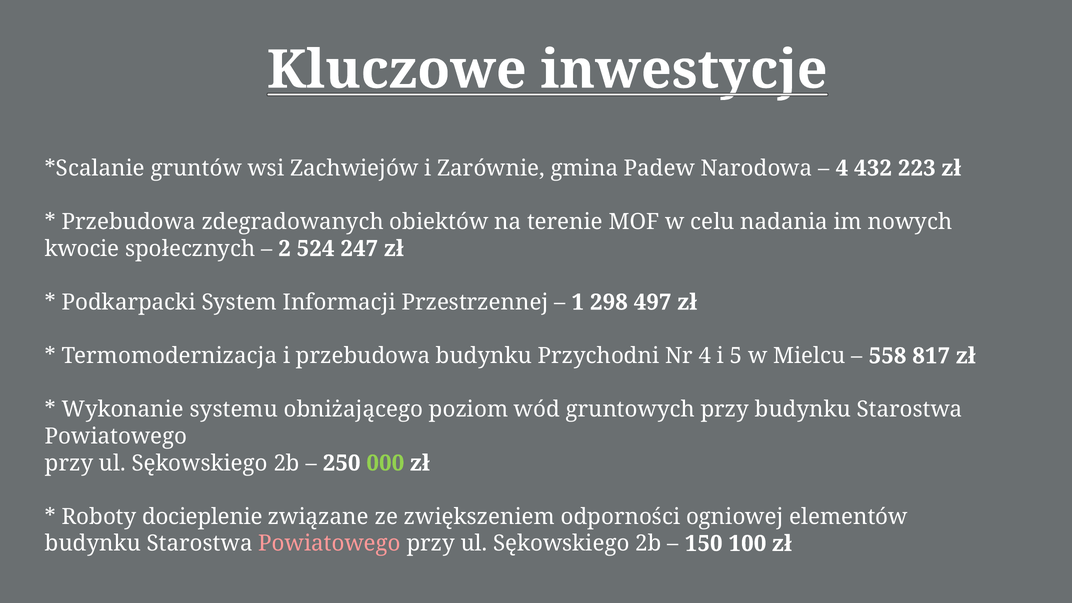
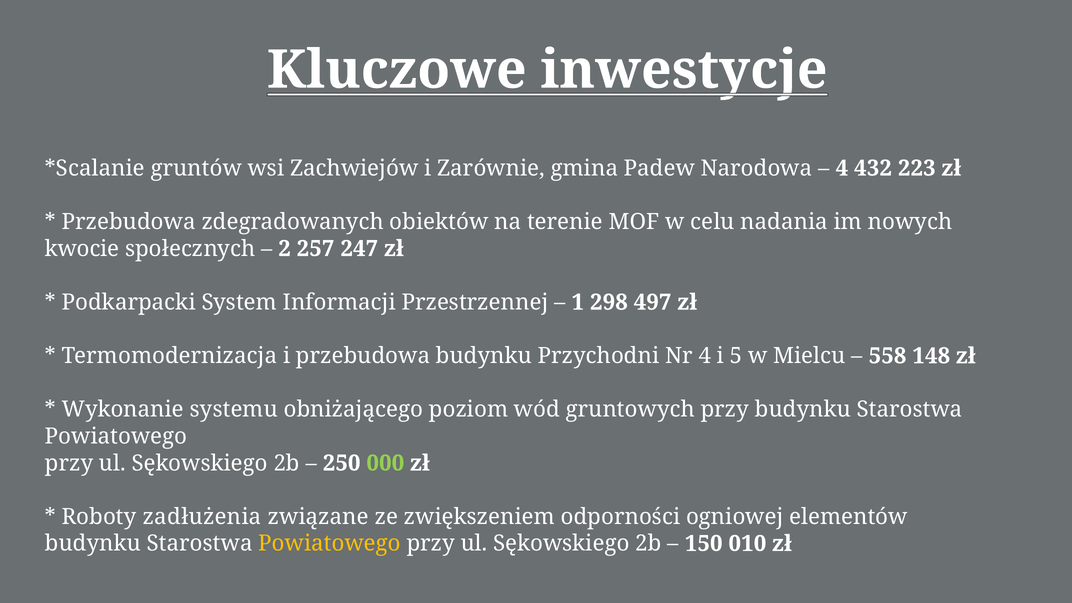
524: 524 -> 257 (316, 249)
817: 817 -> 148 (931, 356)
docieplenie: docieplenie -> zadłużenia (202, 517)
Powiatowego colour: pink -> yellow (330, 544)
100: 100 -> 010 (747, 544)
